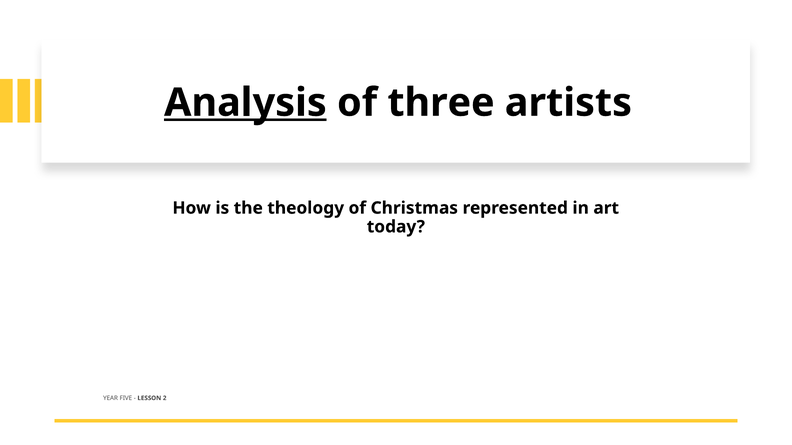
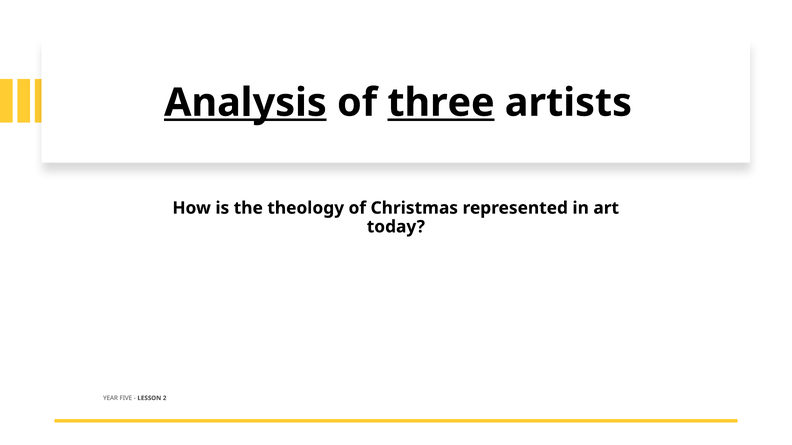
three underline: none -> present (441, 103)
